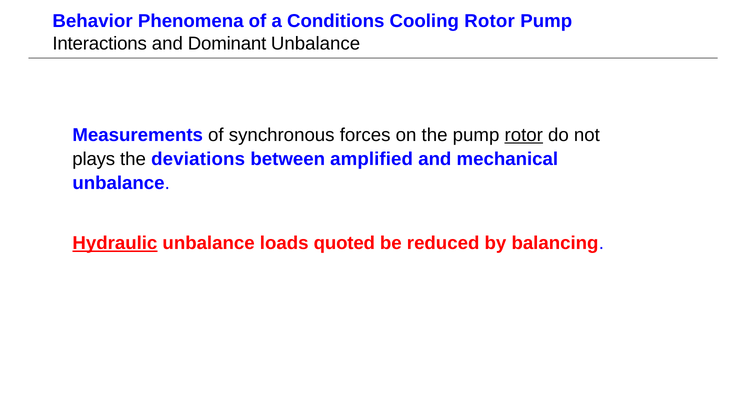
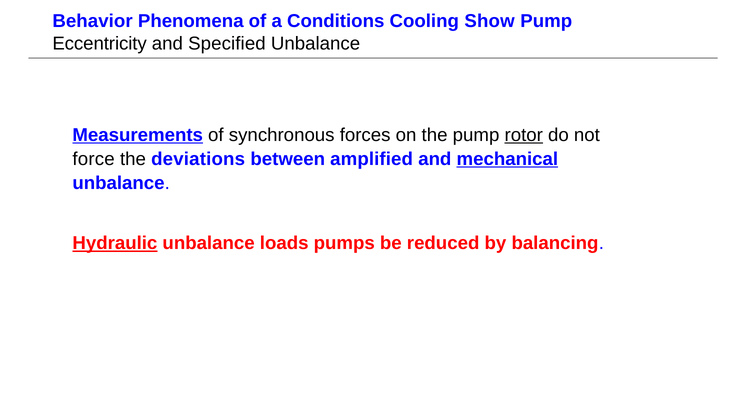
Cooling Rotor: Rotor -> Show (490, 21)
Interactions: Interactions -> Eccentricity (100, 44)
Dominant: Dominant -> Specified (227, 44)
Measurements underline: none -> present (138, 135)
plays: plays -> force (94, 159)
mechanical underline: none -> present (507, 159)
quoted: quoted -> pumps (344, 244)
